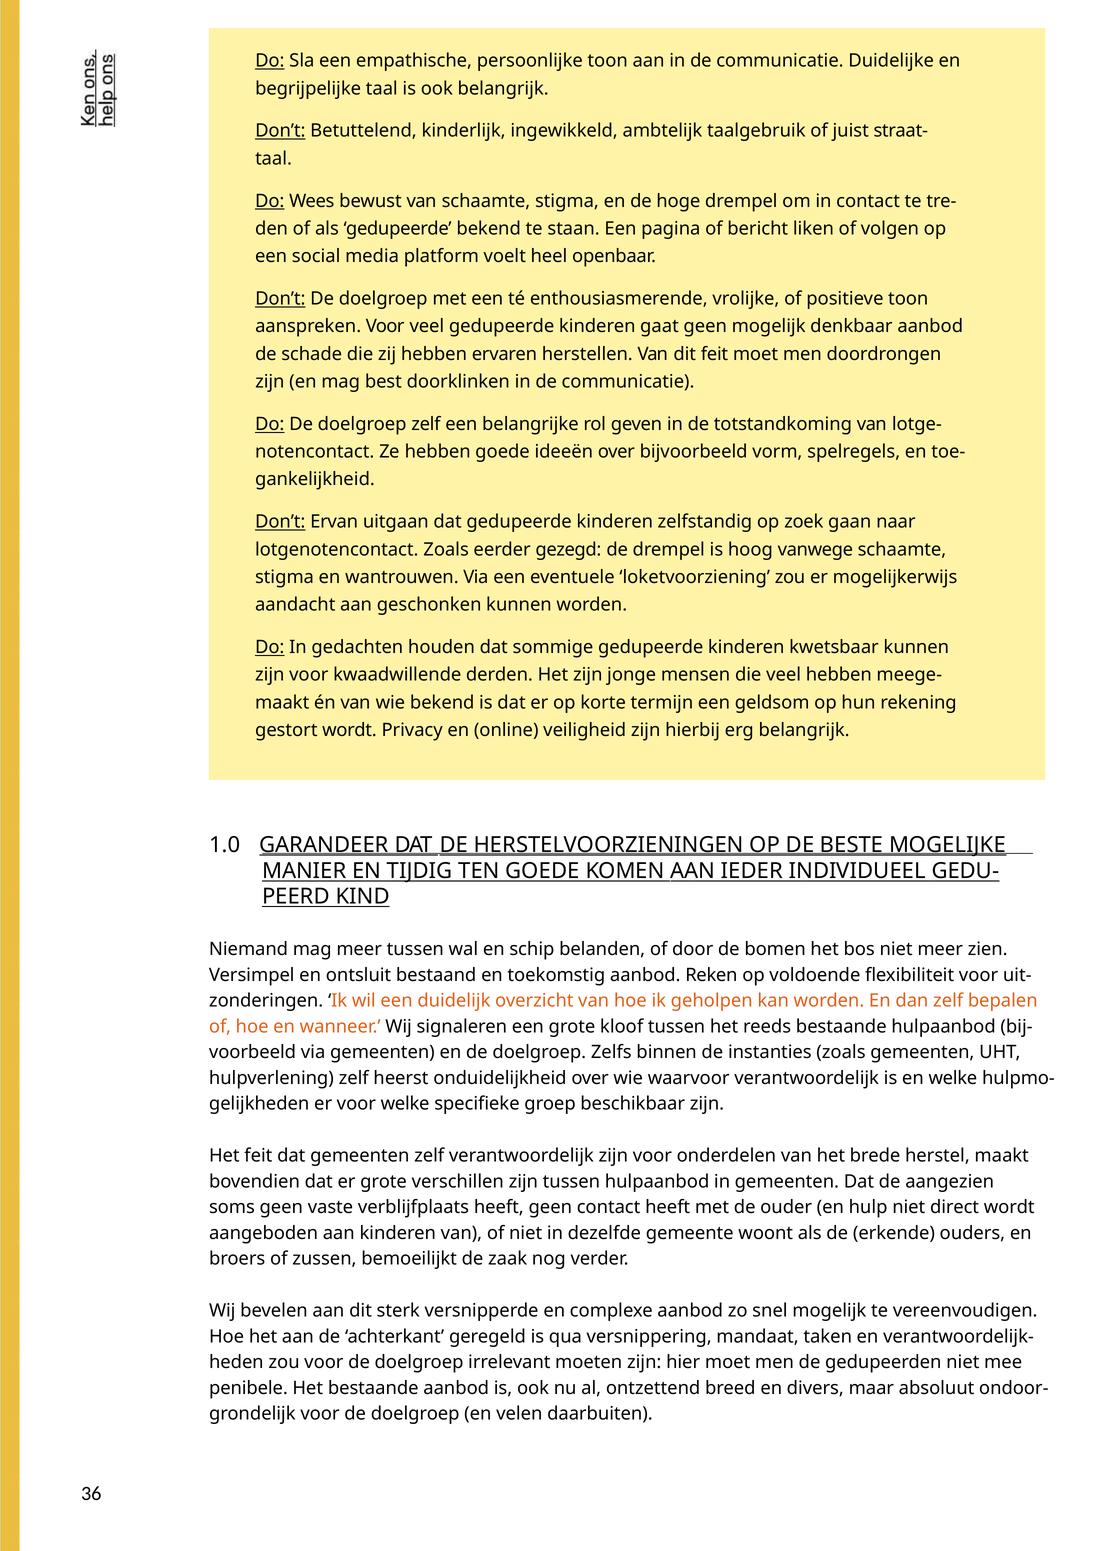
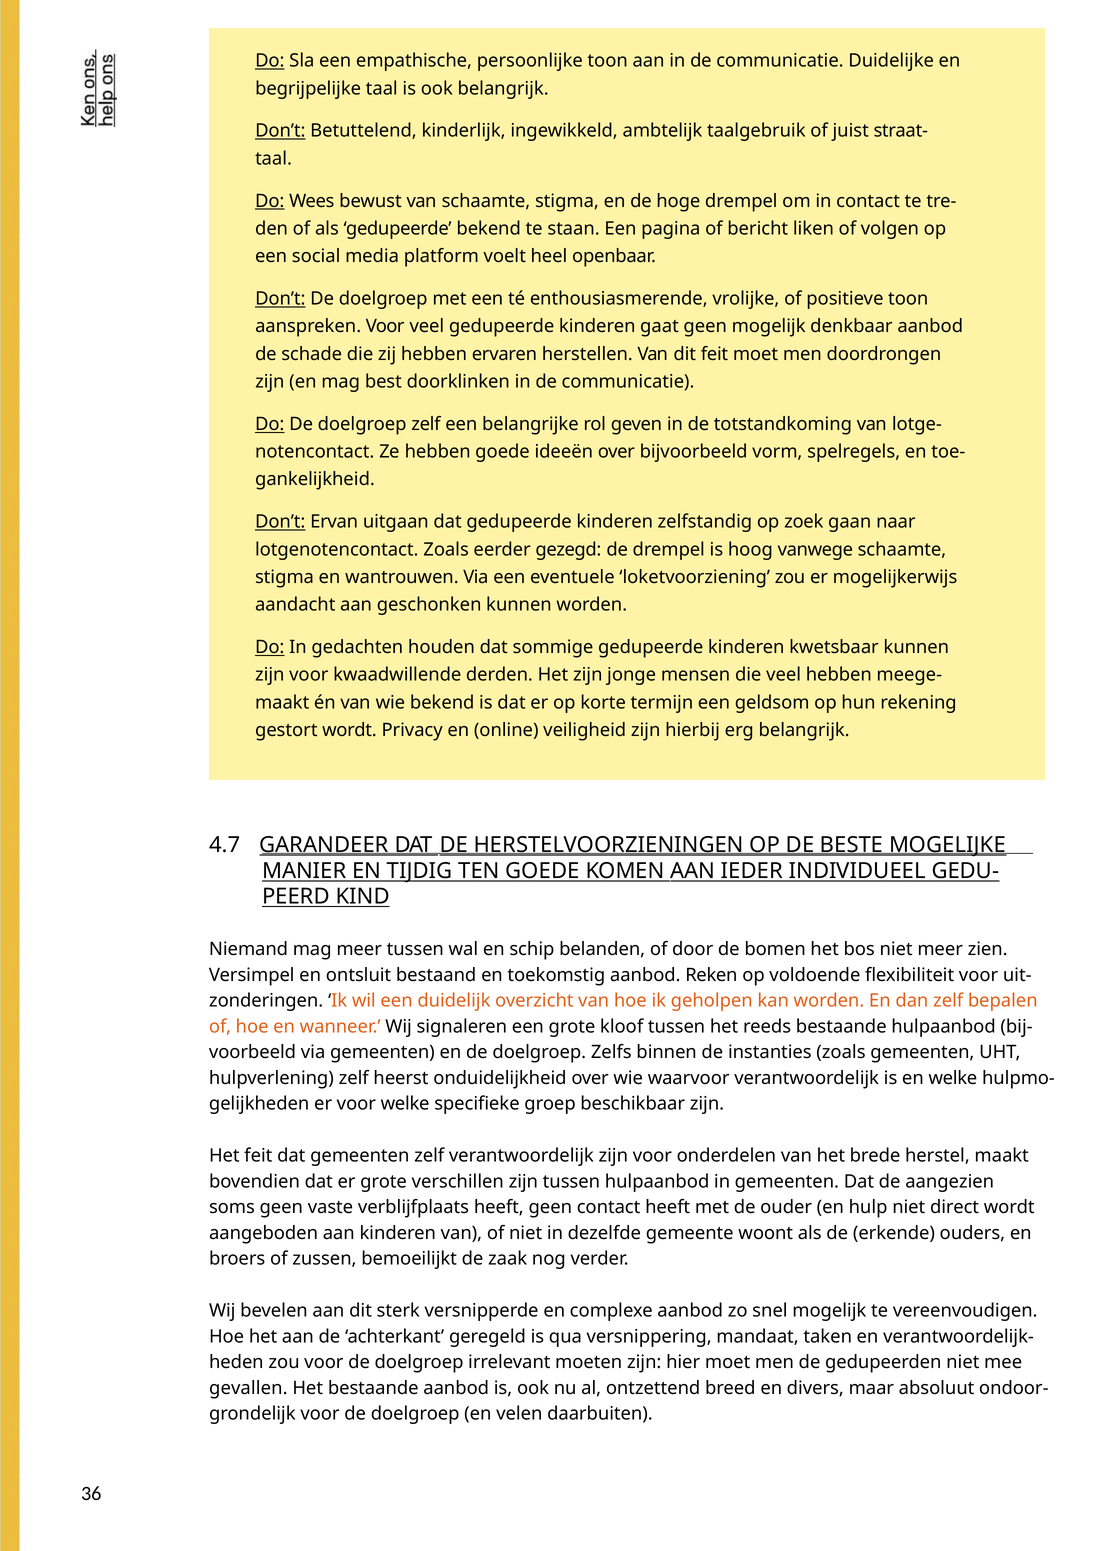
1.0: 1.0 -> 4.7 (225, 845)
penibele: penibele -> gevallen (248, 1388)
